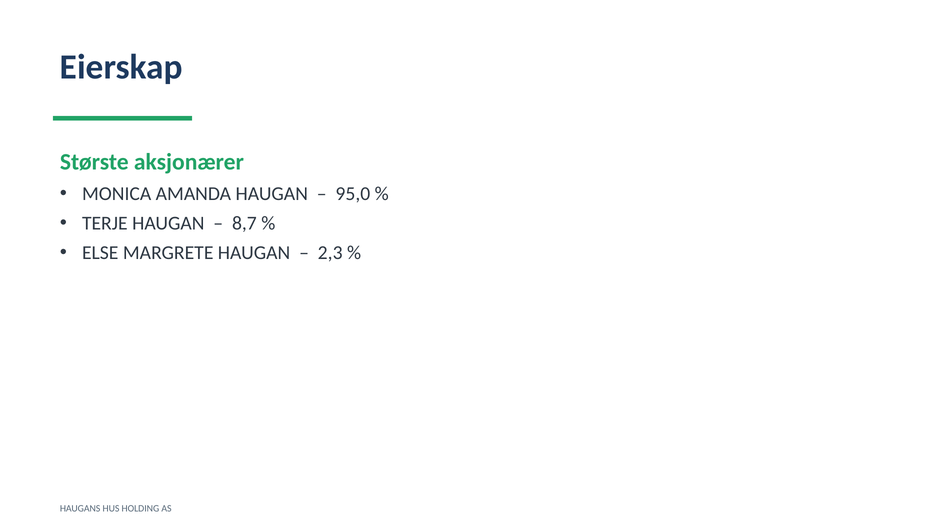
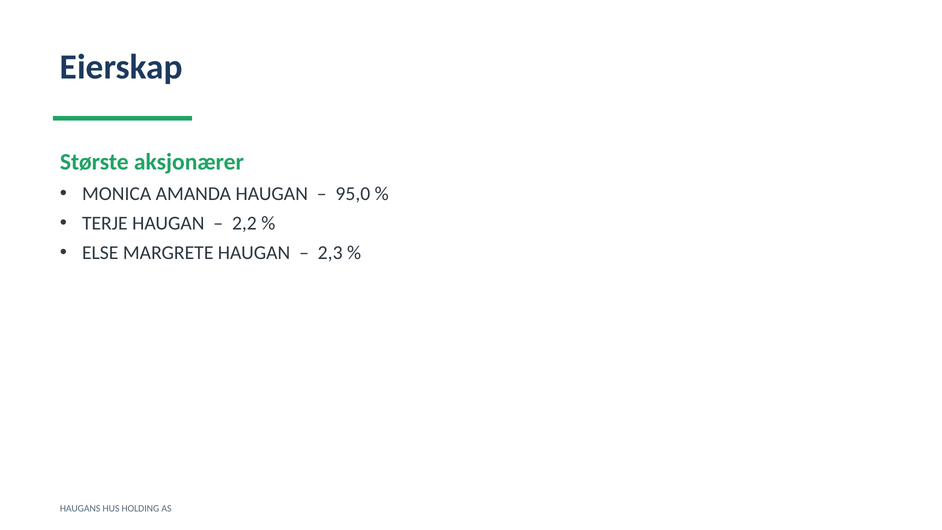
8,7: 8,7 -> 2,2 (244, 223)
